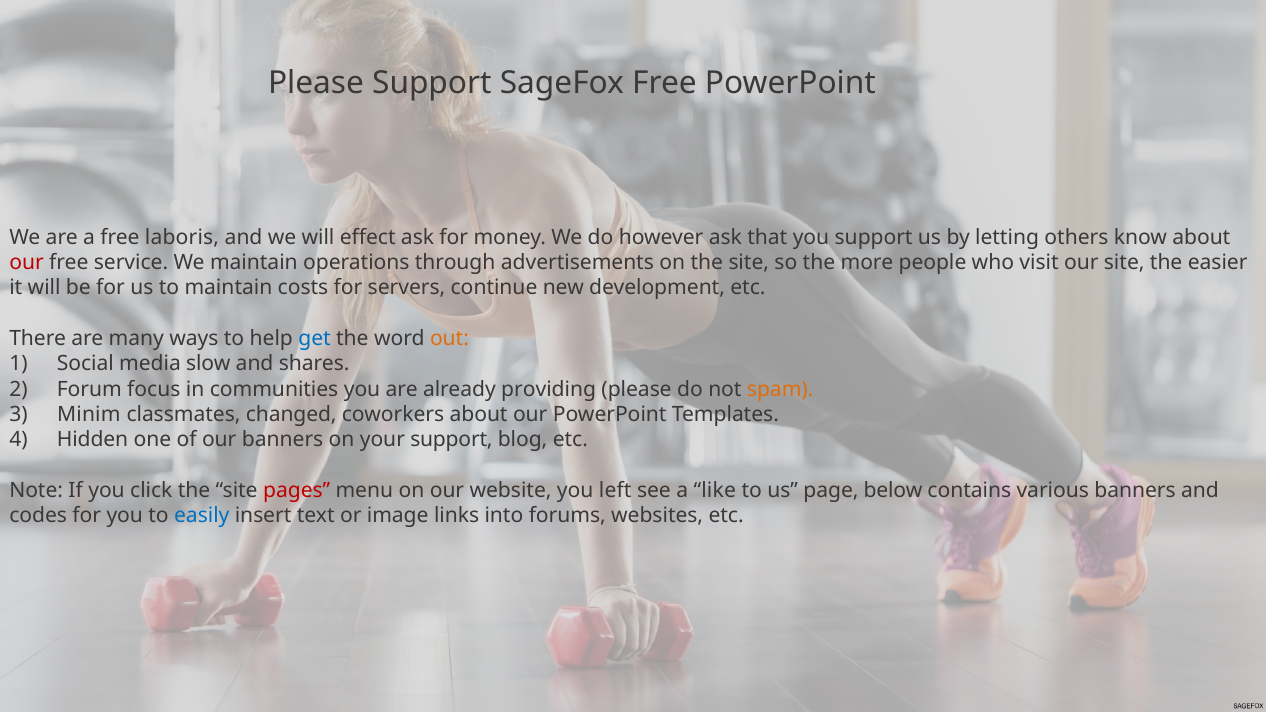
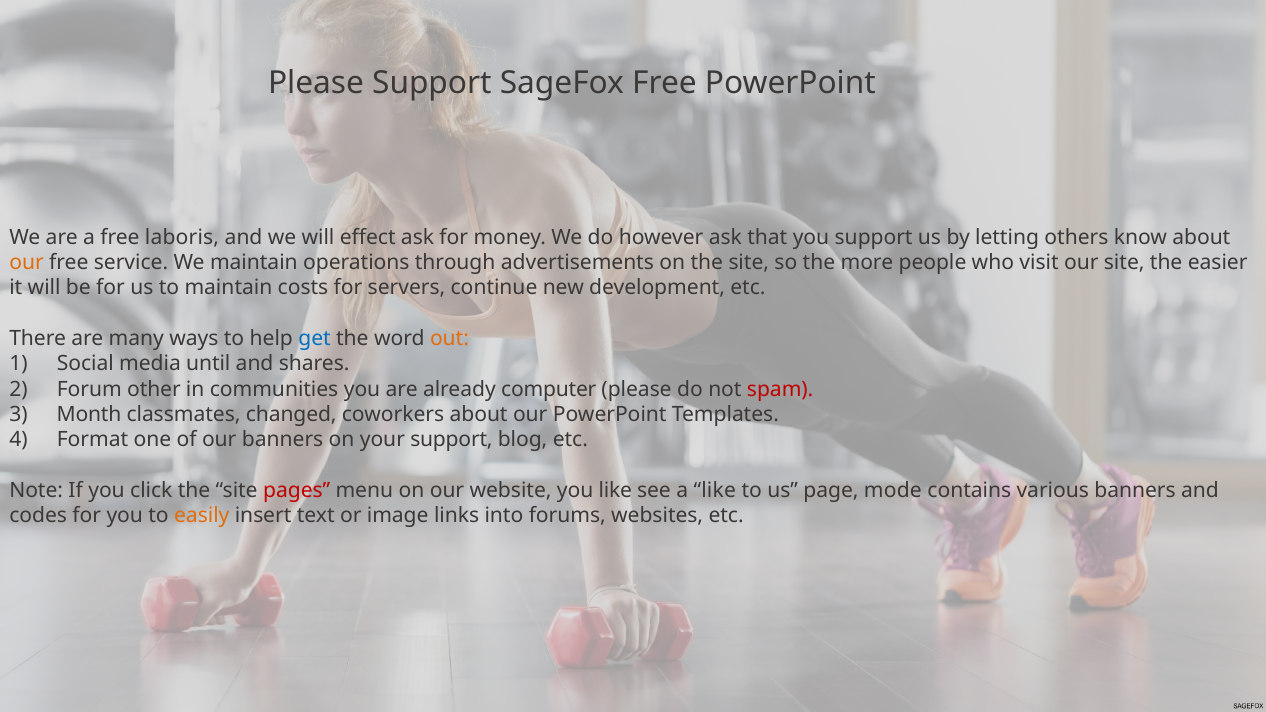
our colour: red -> orange (27, 263)
slow: slow -> until (208, 364)
focus: focus -> other (154, 389)
providing: providing -> computer (549, 389)
spam colour: orange -> red (780, 389)
Minim: Minim -> Month (89, 414)
Hidden: Hidden -> Format (92, 440)
you left: left -> like (615, 490)
below: below -> mode (893, 490)
easily colour: blue -> orange (202, 516)
